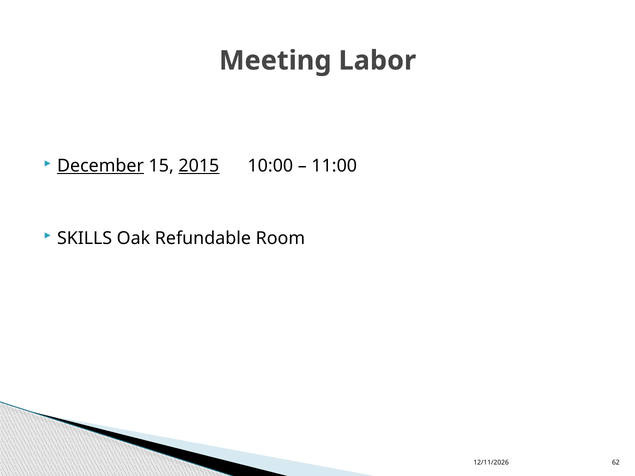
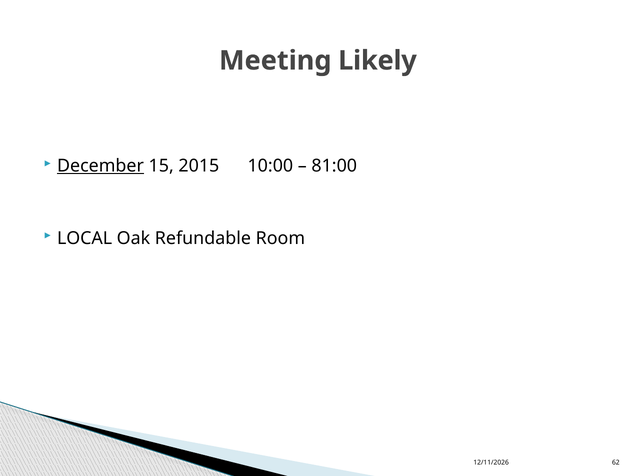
Labor: Labor -> Likely (377, 61)
2015 underline: present -> none (199, 166)
11:00: 11:00 -> 81:00 (334, 166)
SKILLS: SKILLS -> LOCAL (85, 238)
